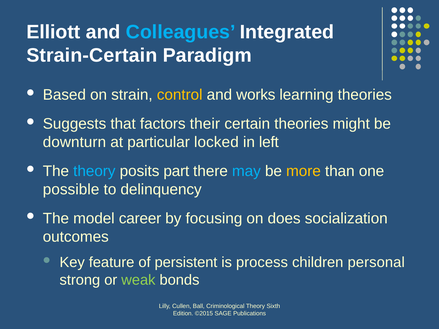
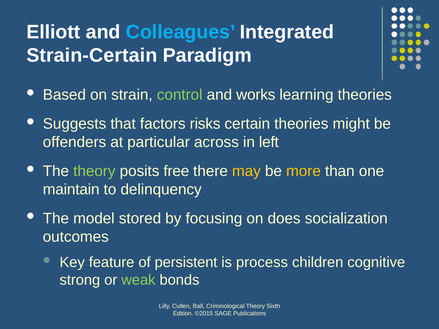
control colour: yellow -> light green (180, 95)
their: their -> risks (205, 124)
downturn: downturn -> offenders (75, 142)
locked: locked -> across (216, 142)
theory colour: light blue -> light green (94, 171)
part: part -> free (176, 171)
may colour: light blue -> yellow (246, 171)
possible: possible -> maintain (71, 190)
career: career -> stored (140, 219)
personal: personal -> cognitive (376, 263)
